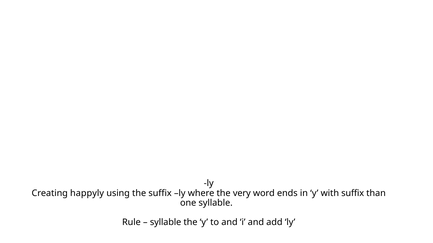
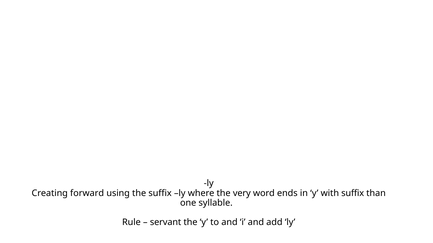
happyly: happyly -> forward (87, 194)
syllable: syllable -> servant (166, 223)
